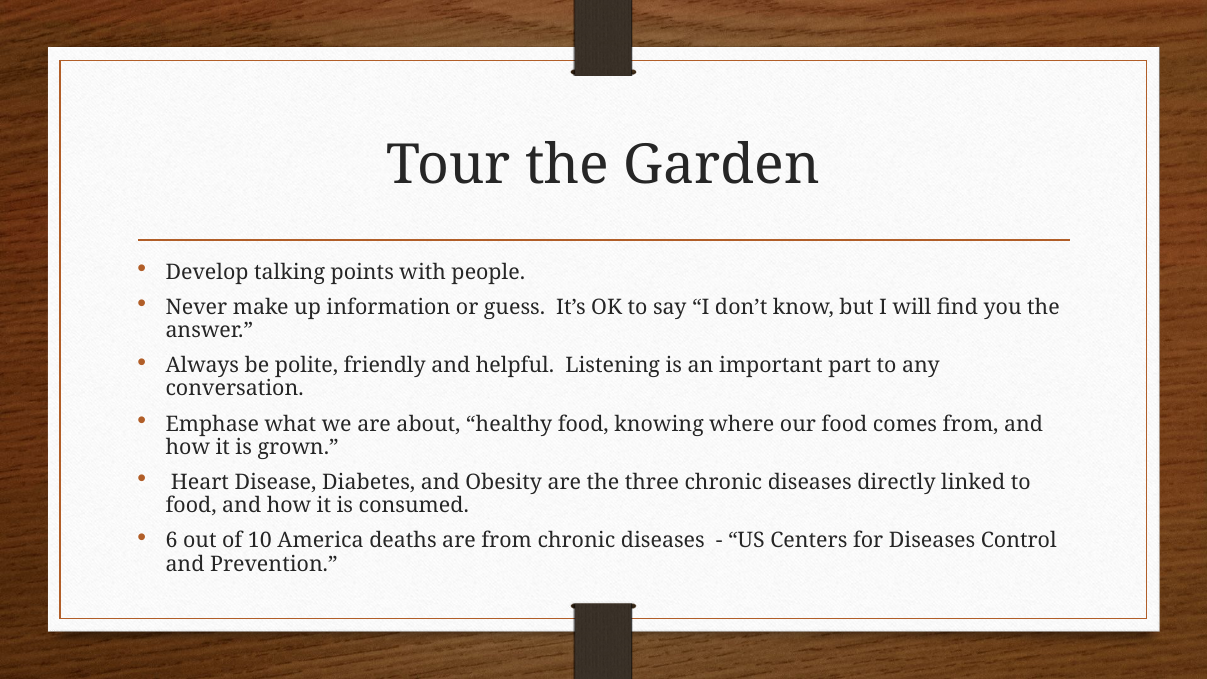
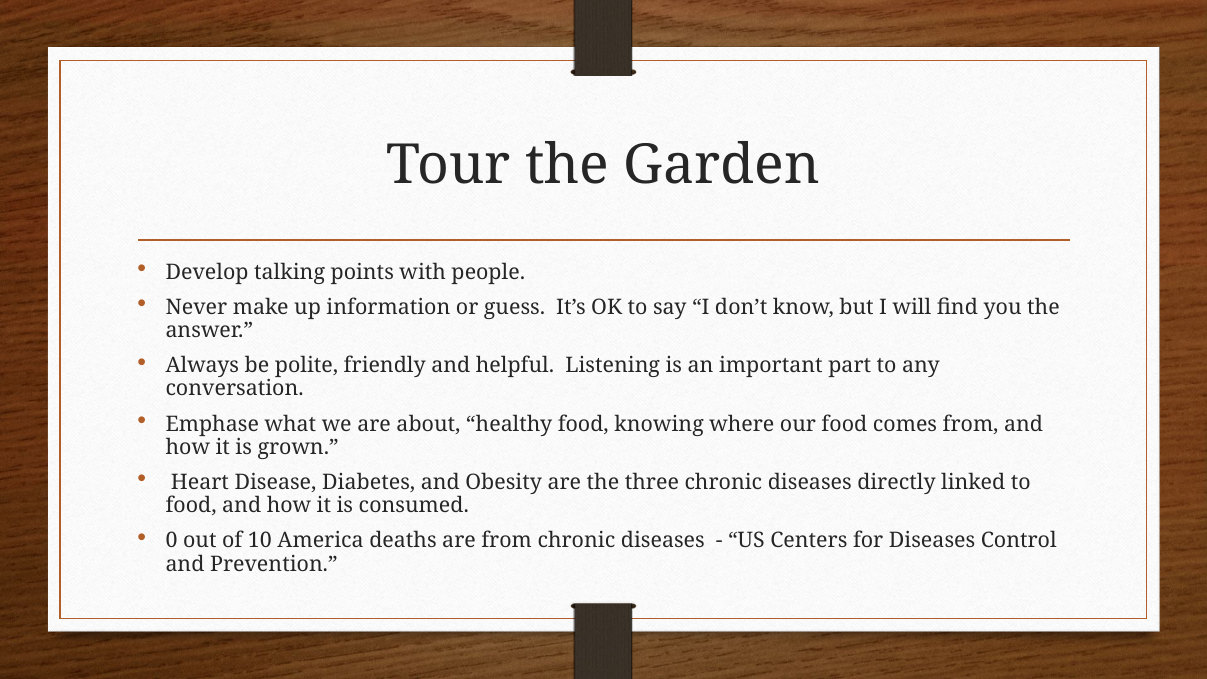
6: 6 -> 0 (172, 541)
